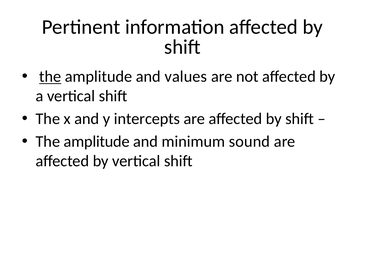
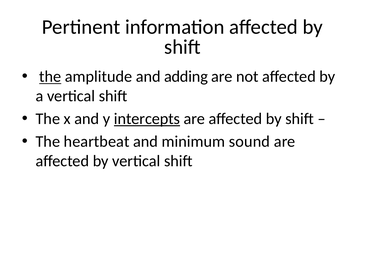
values: values -> adding (186, 77)
intercepts underline: none -> present (147, 119)
amplitude: amplitude -> heartbeat (97, 141)
